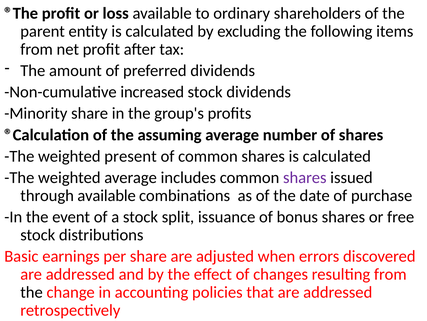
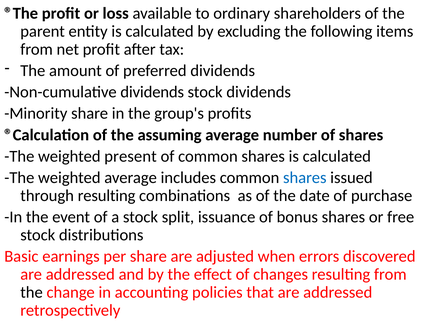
Non-cumulative increased: increased -> dividends (152, 92)
shares colour: purple -> blue (305, 177)
through available: available -> resulting (107, 195)
